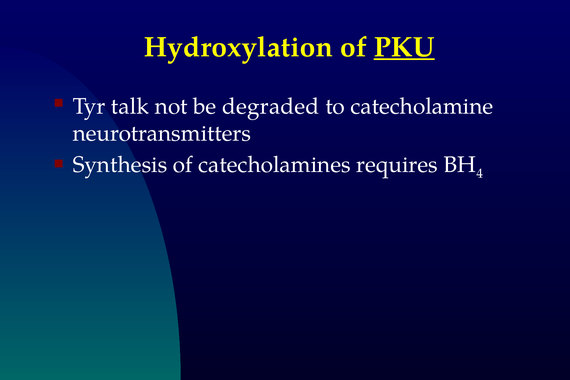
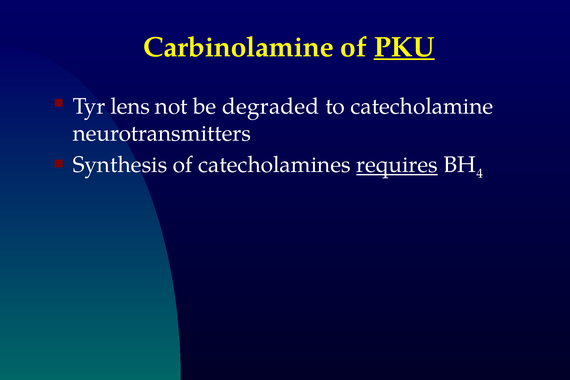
Hydroxylation: Hydroxylation -> Carbinolamine (239, 47)
talk: talk -> lens (130, 106)
requires underline: none -> present (397, 165)
